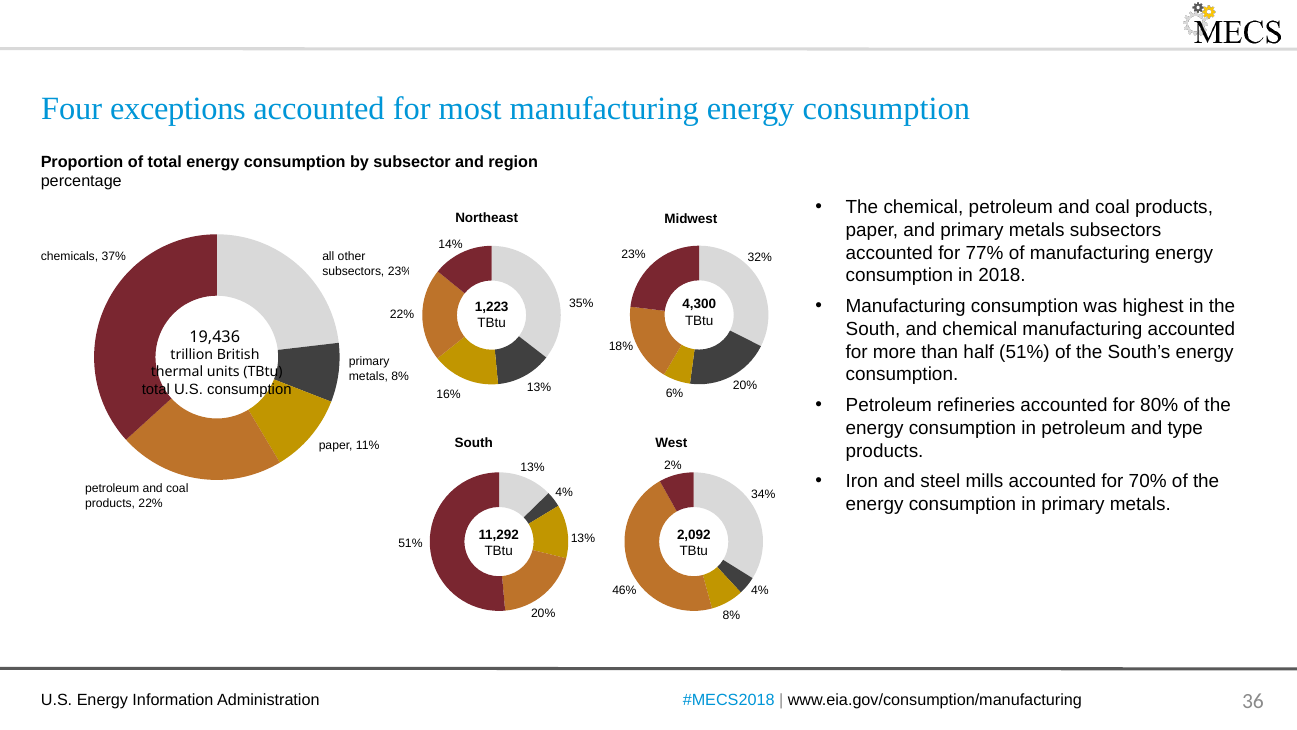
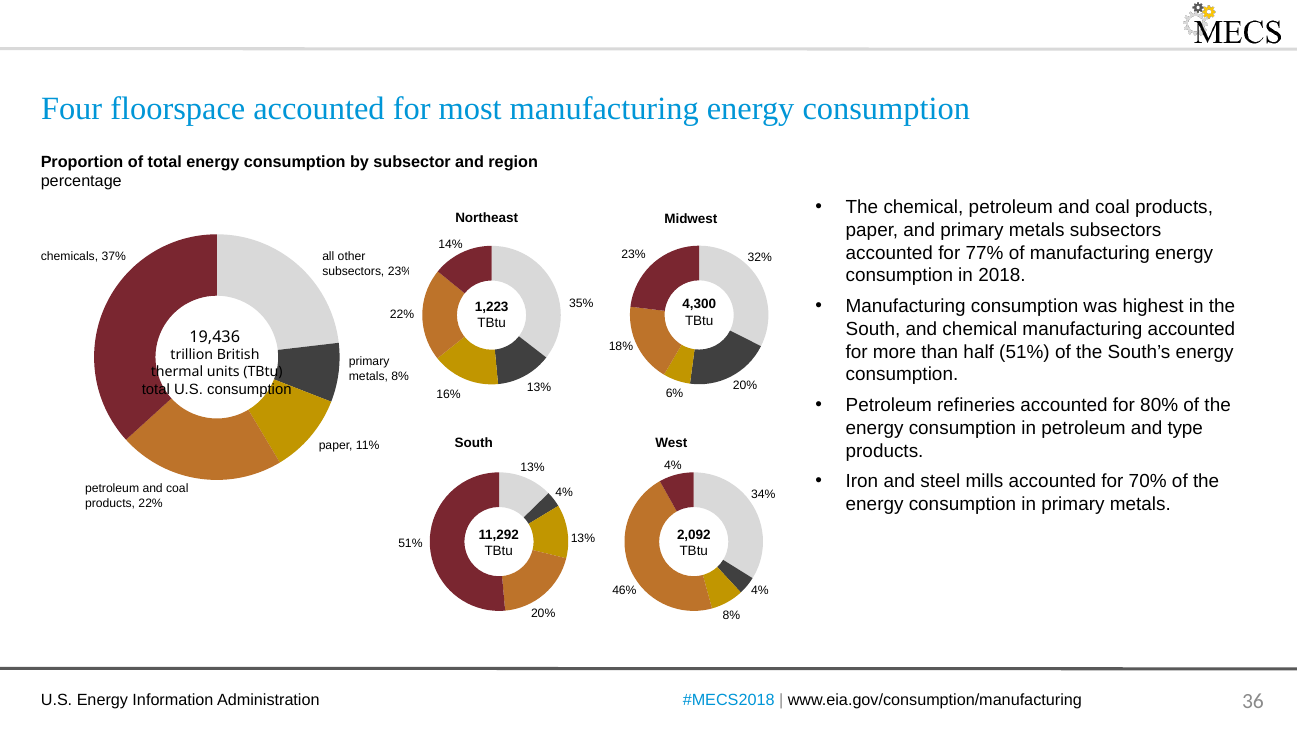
exceptions: exceptions -> floorspace (178, 109)
2%: 2% -> 4% (673, 465)
